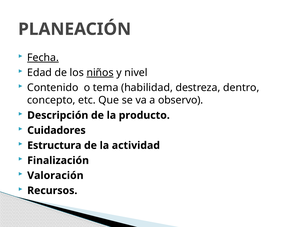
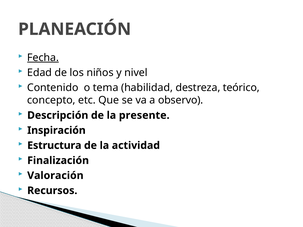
niños underline: present -> none (100, 73)
dentro: dentro -> teórico (241, 88)
producto: producto -> presente (144, 115)
Cuidadores: Cuidadores -> Inspiración (56, 131)
